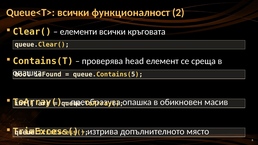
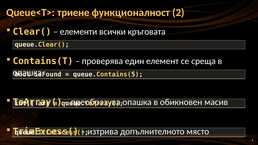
Queue<T> всички: всички -> триене (73, 13)
head: head -> един (135, 61)
